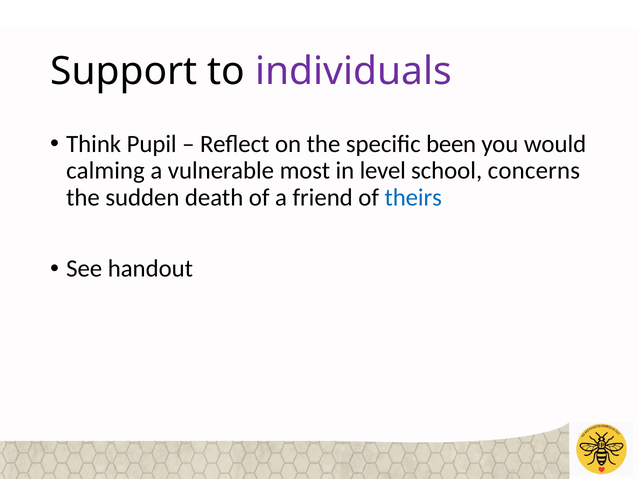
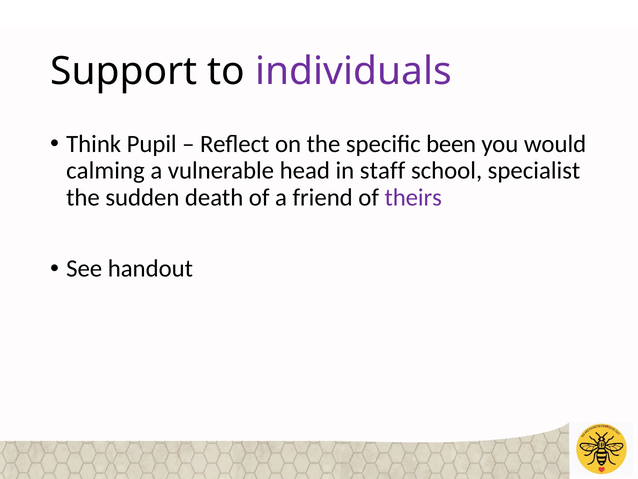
most: most -> head (305, 171)
level: level -> staff (383, 171)
concerns: concerns -> specialist (534, 171)
theirs colour: blue -> purple (413, 197)
